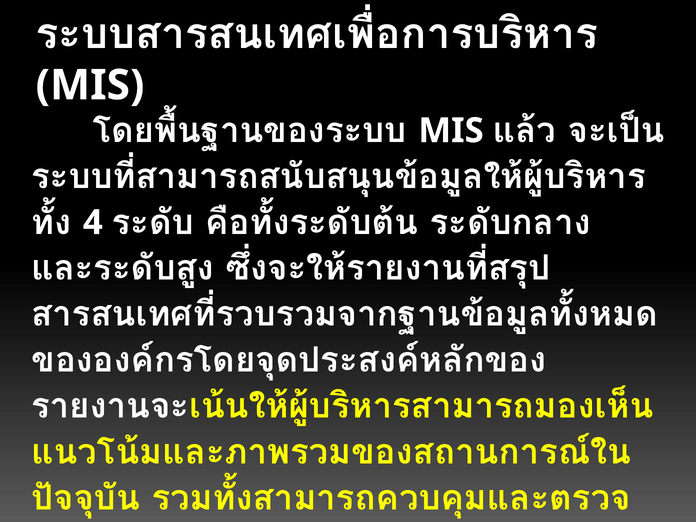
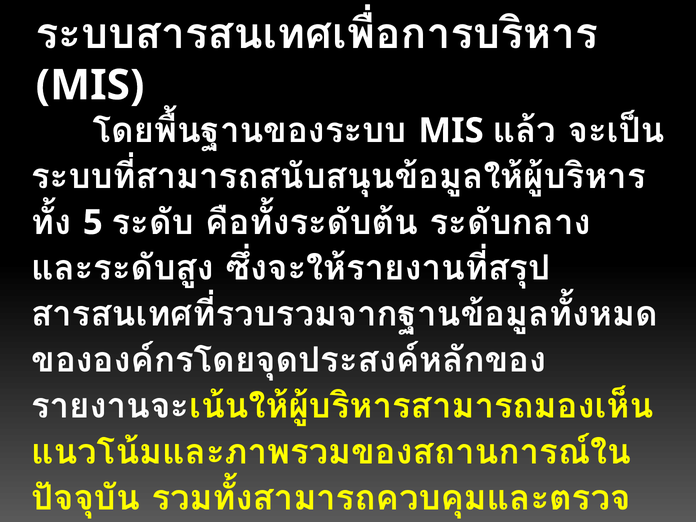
4: 4 -> 5 (93, 223)
